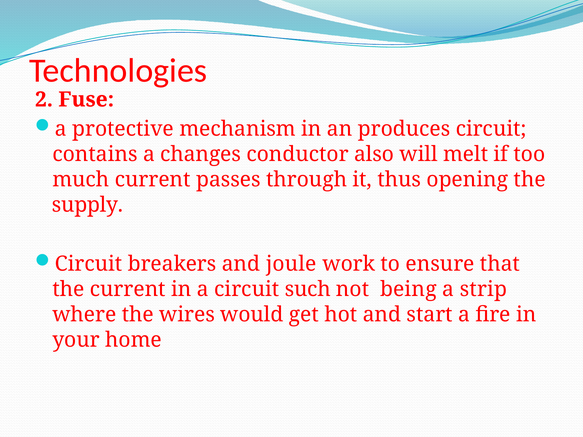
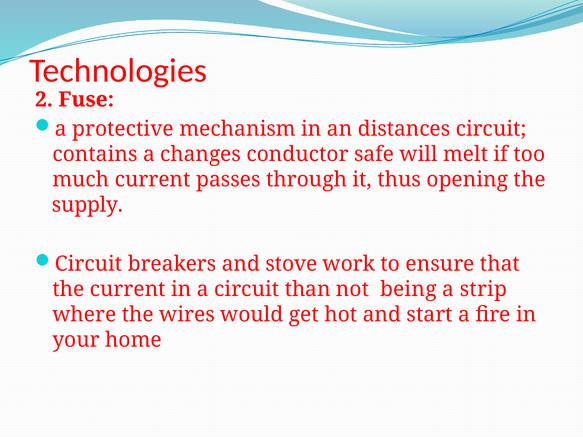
produces: produces -> distances (404, 129)
also: also -> safe (374, 154)
joule: joule -> stove (291, 264)
such: such -> than (308, 289)
